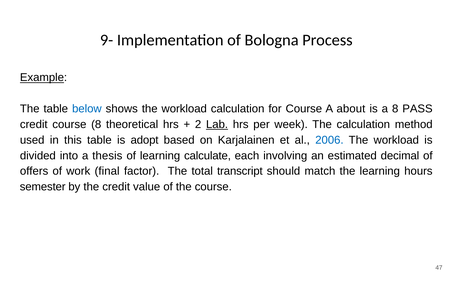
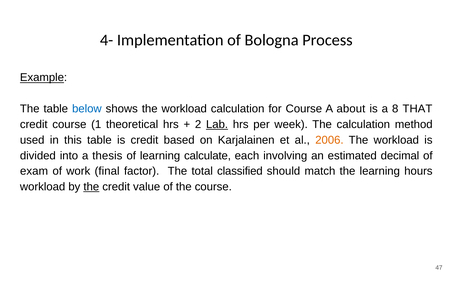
9-: 9- -> 4- (107, 40)
PASS: PASS -> THAT (417, 109)
course 8: 8 -> 1 (96, 124)
is adopt: adopt -> credit (144, 140)
2006 colour: blue -> orange (329, 140)
offers: offers -> exam (34, 171)
transcript: transcript -> classified (240, 171)
semester: semester -> workload (43, 187)
the underline: none -> present (91, 187)
